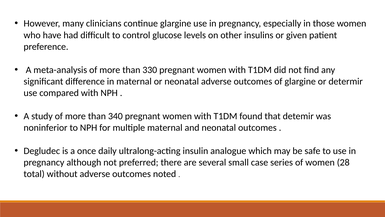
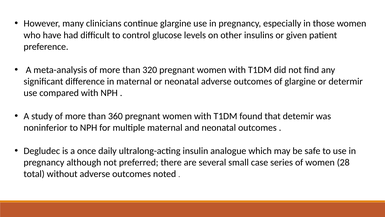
330: 330 -> 320 (150, 70)
340: 340 -> 360 (115, 116)
